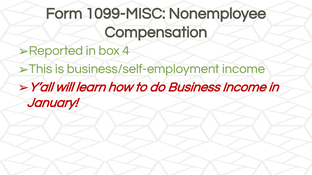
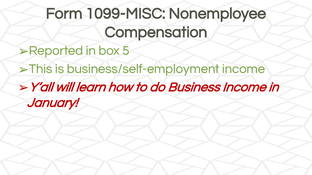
4: 4 -> 5 (126, 51)
